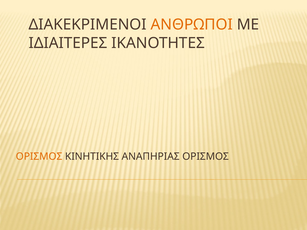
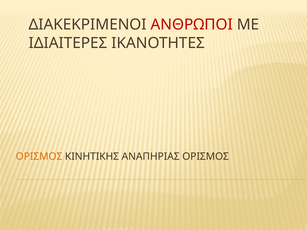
ΑΝΘΡΩΠΟΙ colour: orange -> red (192, 25)
